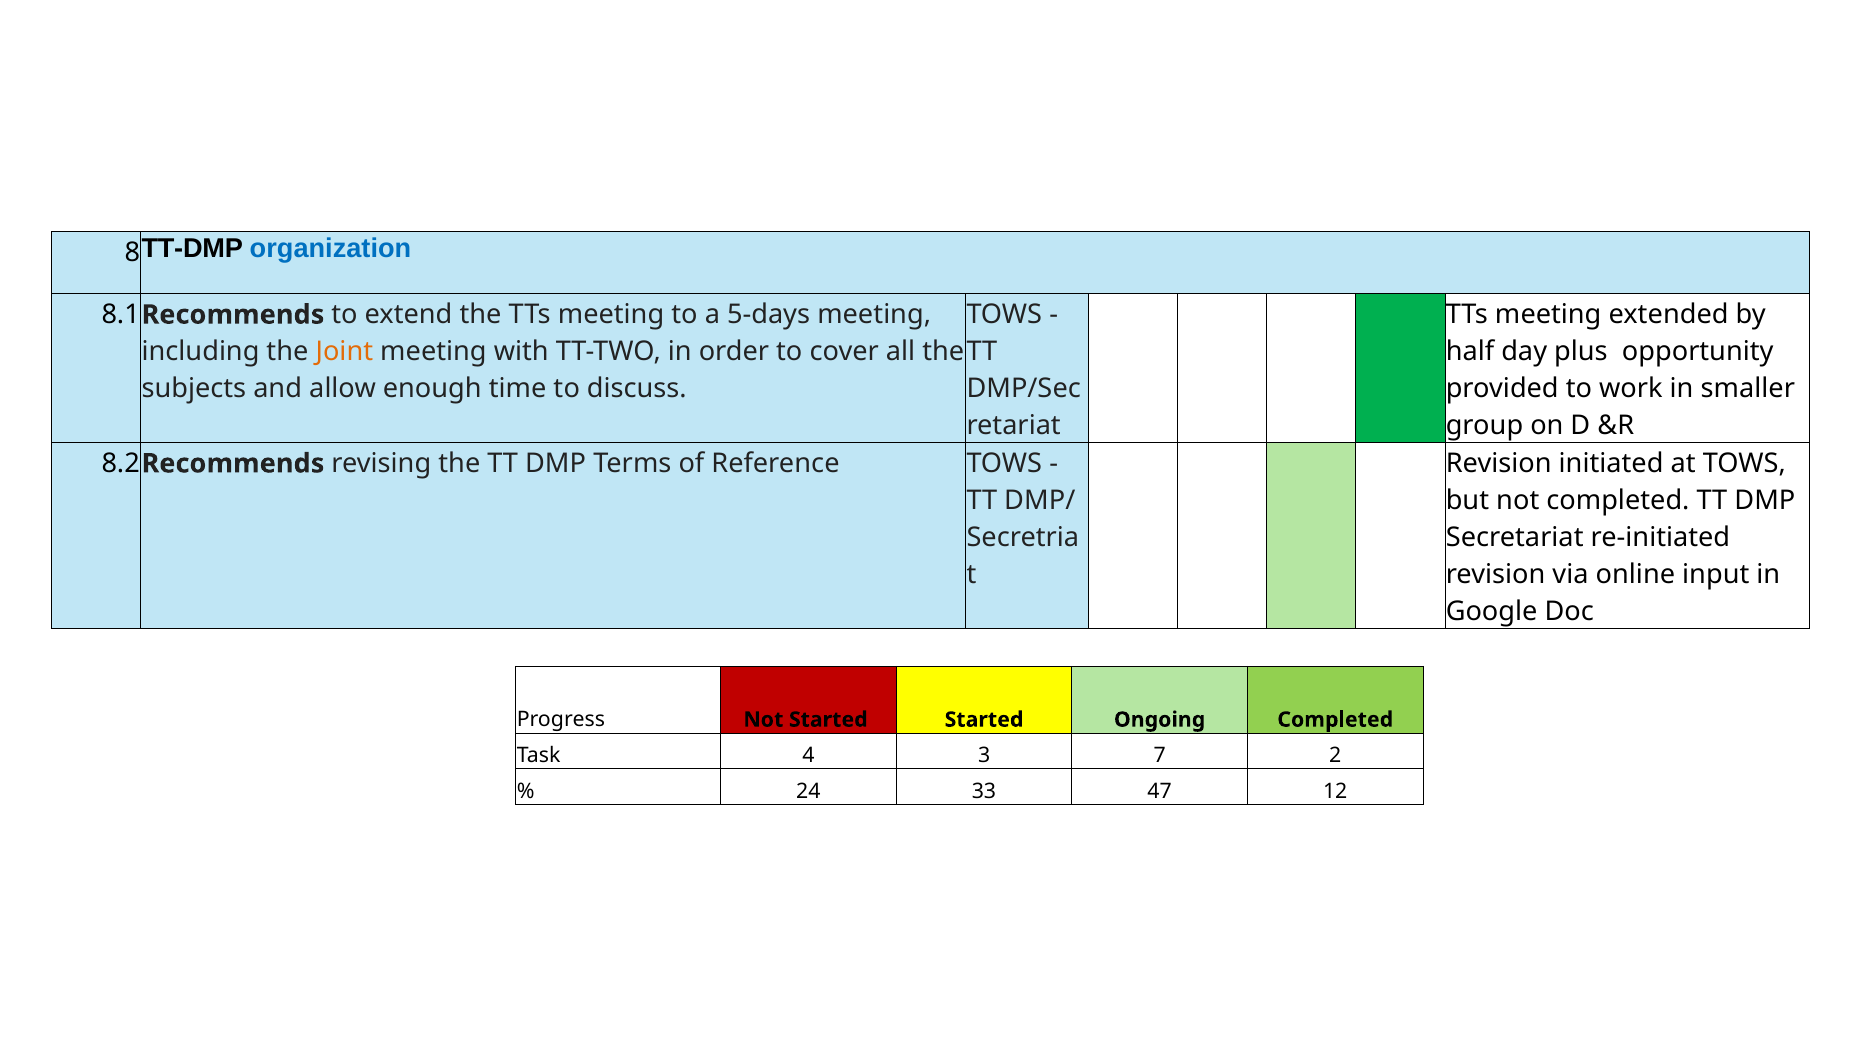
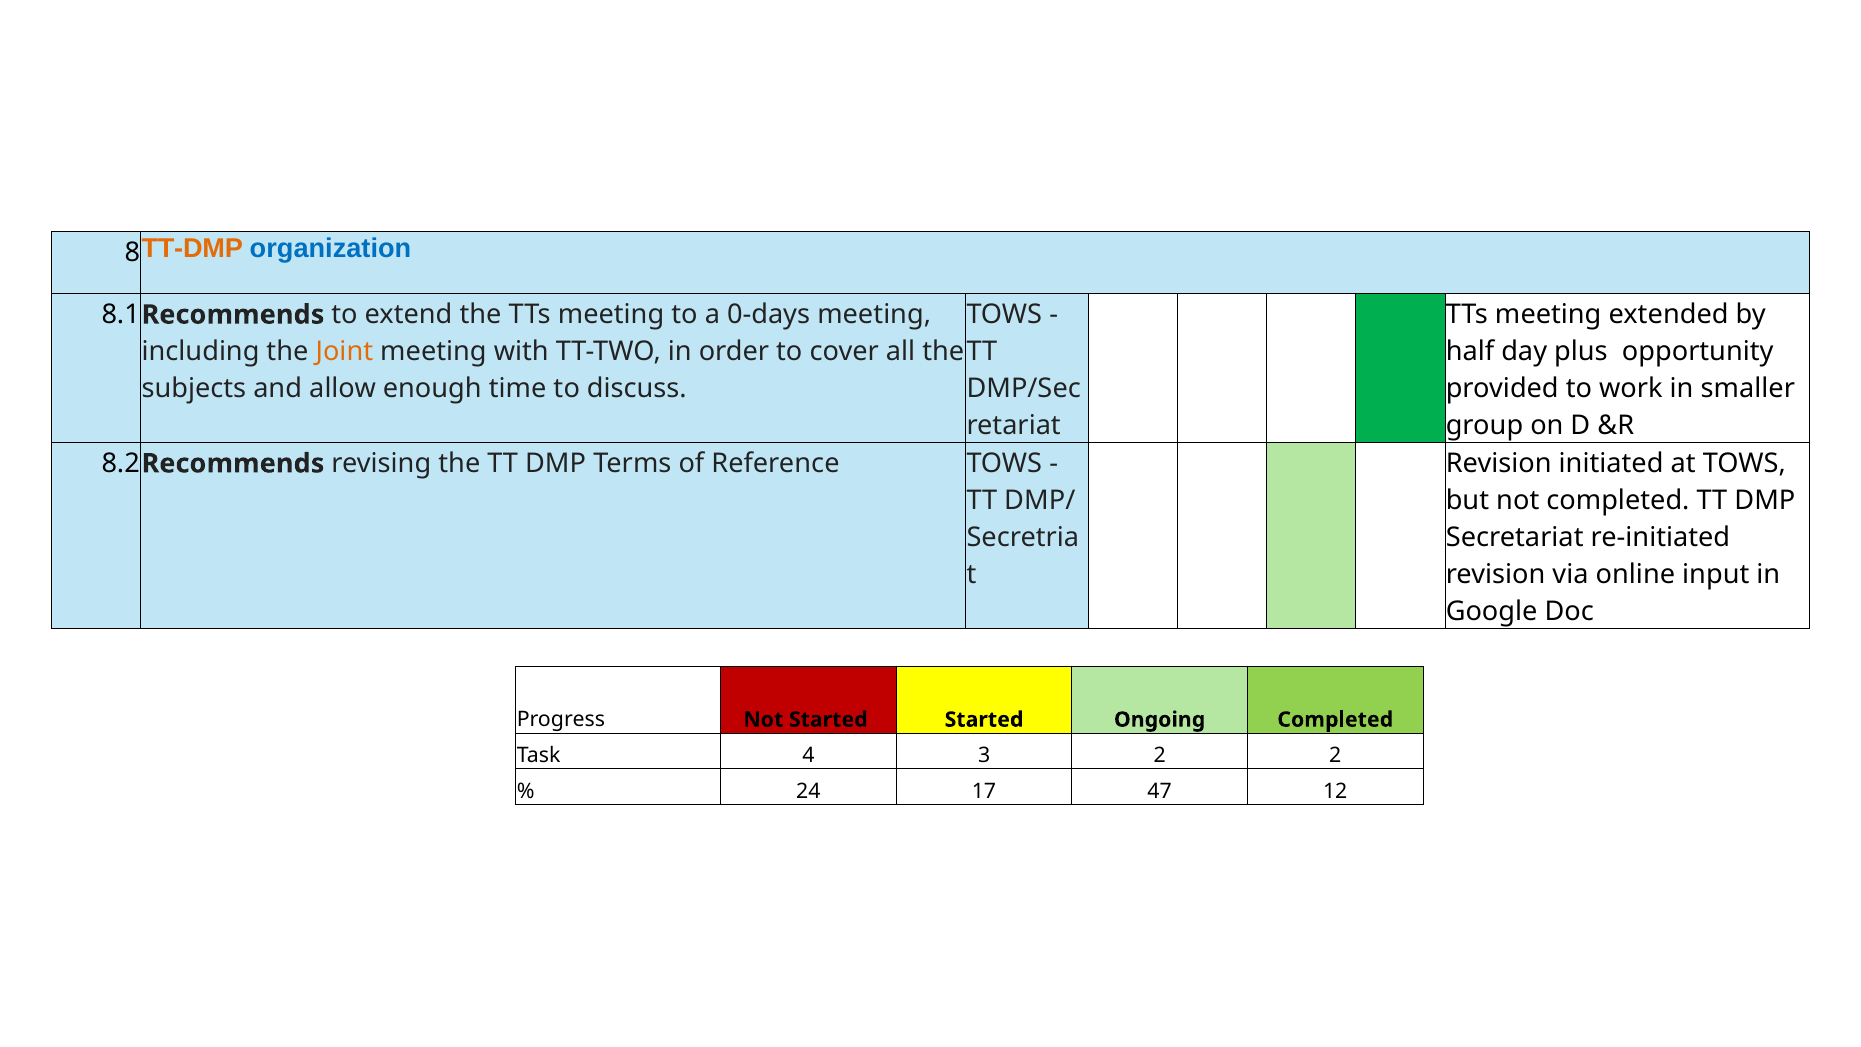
TT-DMP colour: black -> orange (192, 248)
5-days: 5-days -> 0-days (769, 315)
3 7: 7 -> 2 (1160, 755)
33: 33 -> 17 (984, 791)
